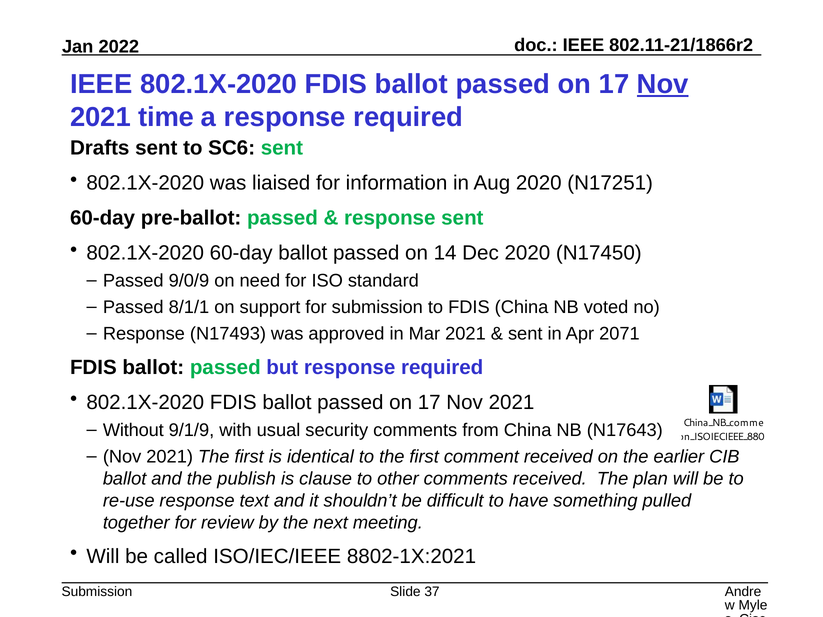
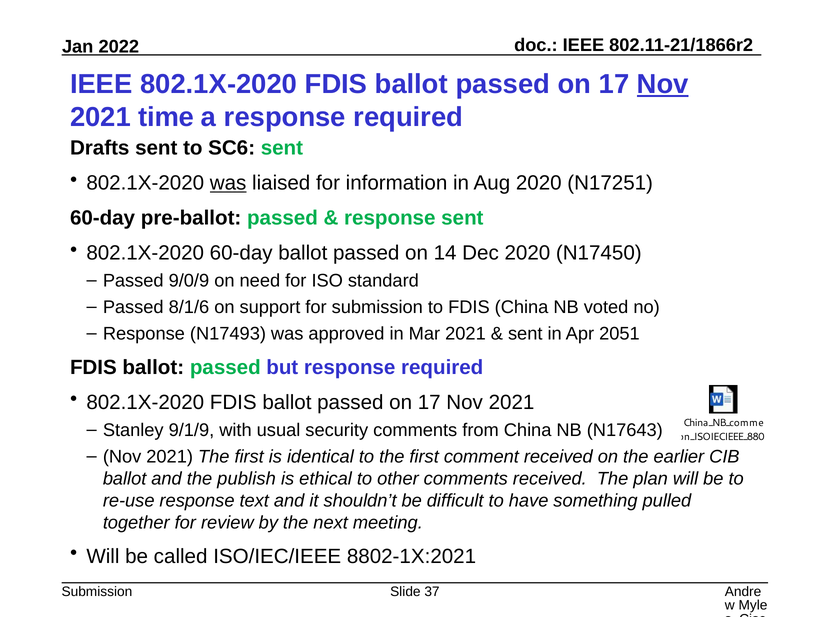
was underline: none -> present (228, 183)
8/1/1: 8/1/1 -> 8/1/6 (189, 307)
2071: 2071 -> 2051 (619, 334)
Without: Without -> Stanley (133, 430)
clause: clause -> ethical (326, 479)
